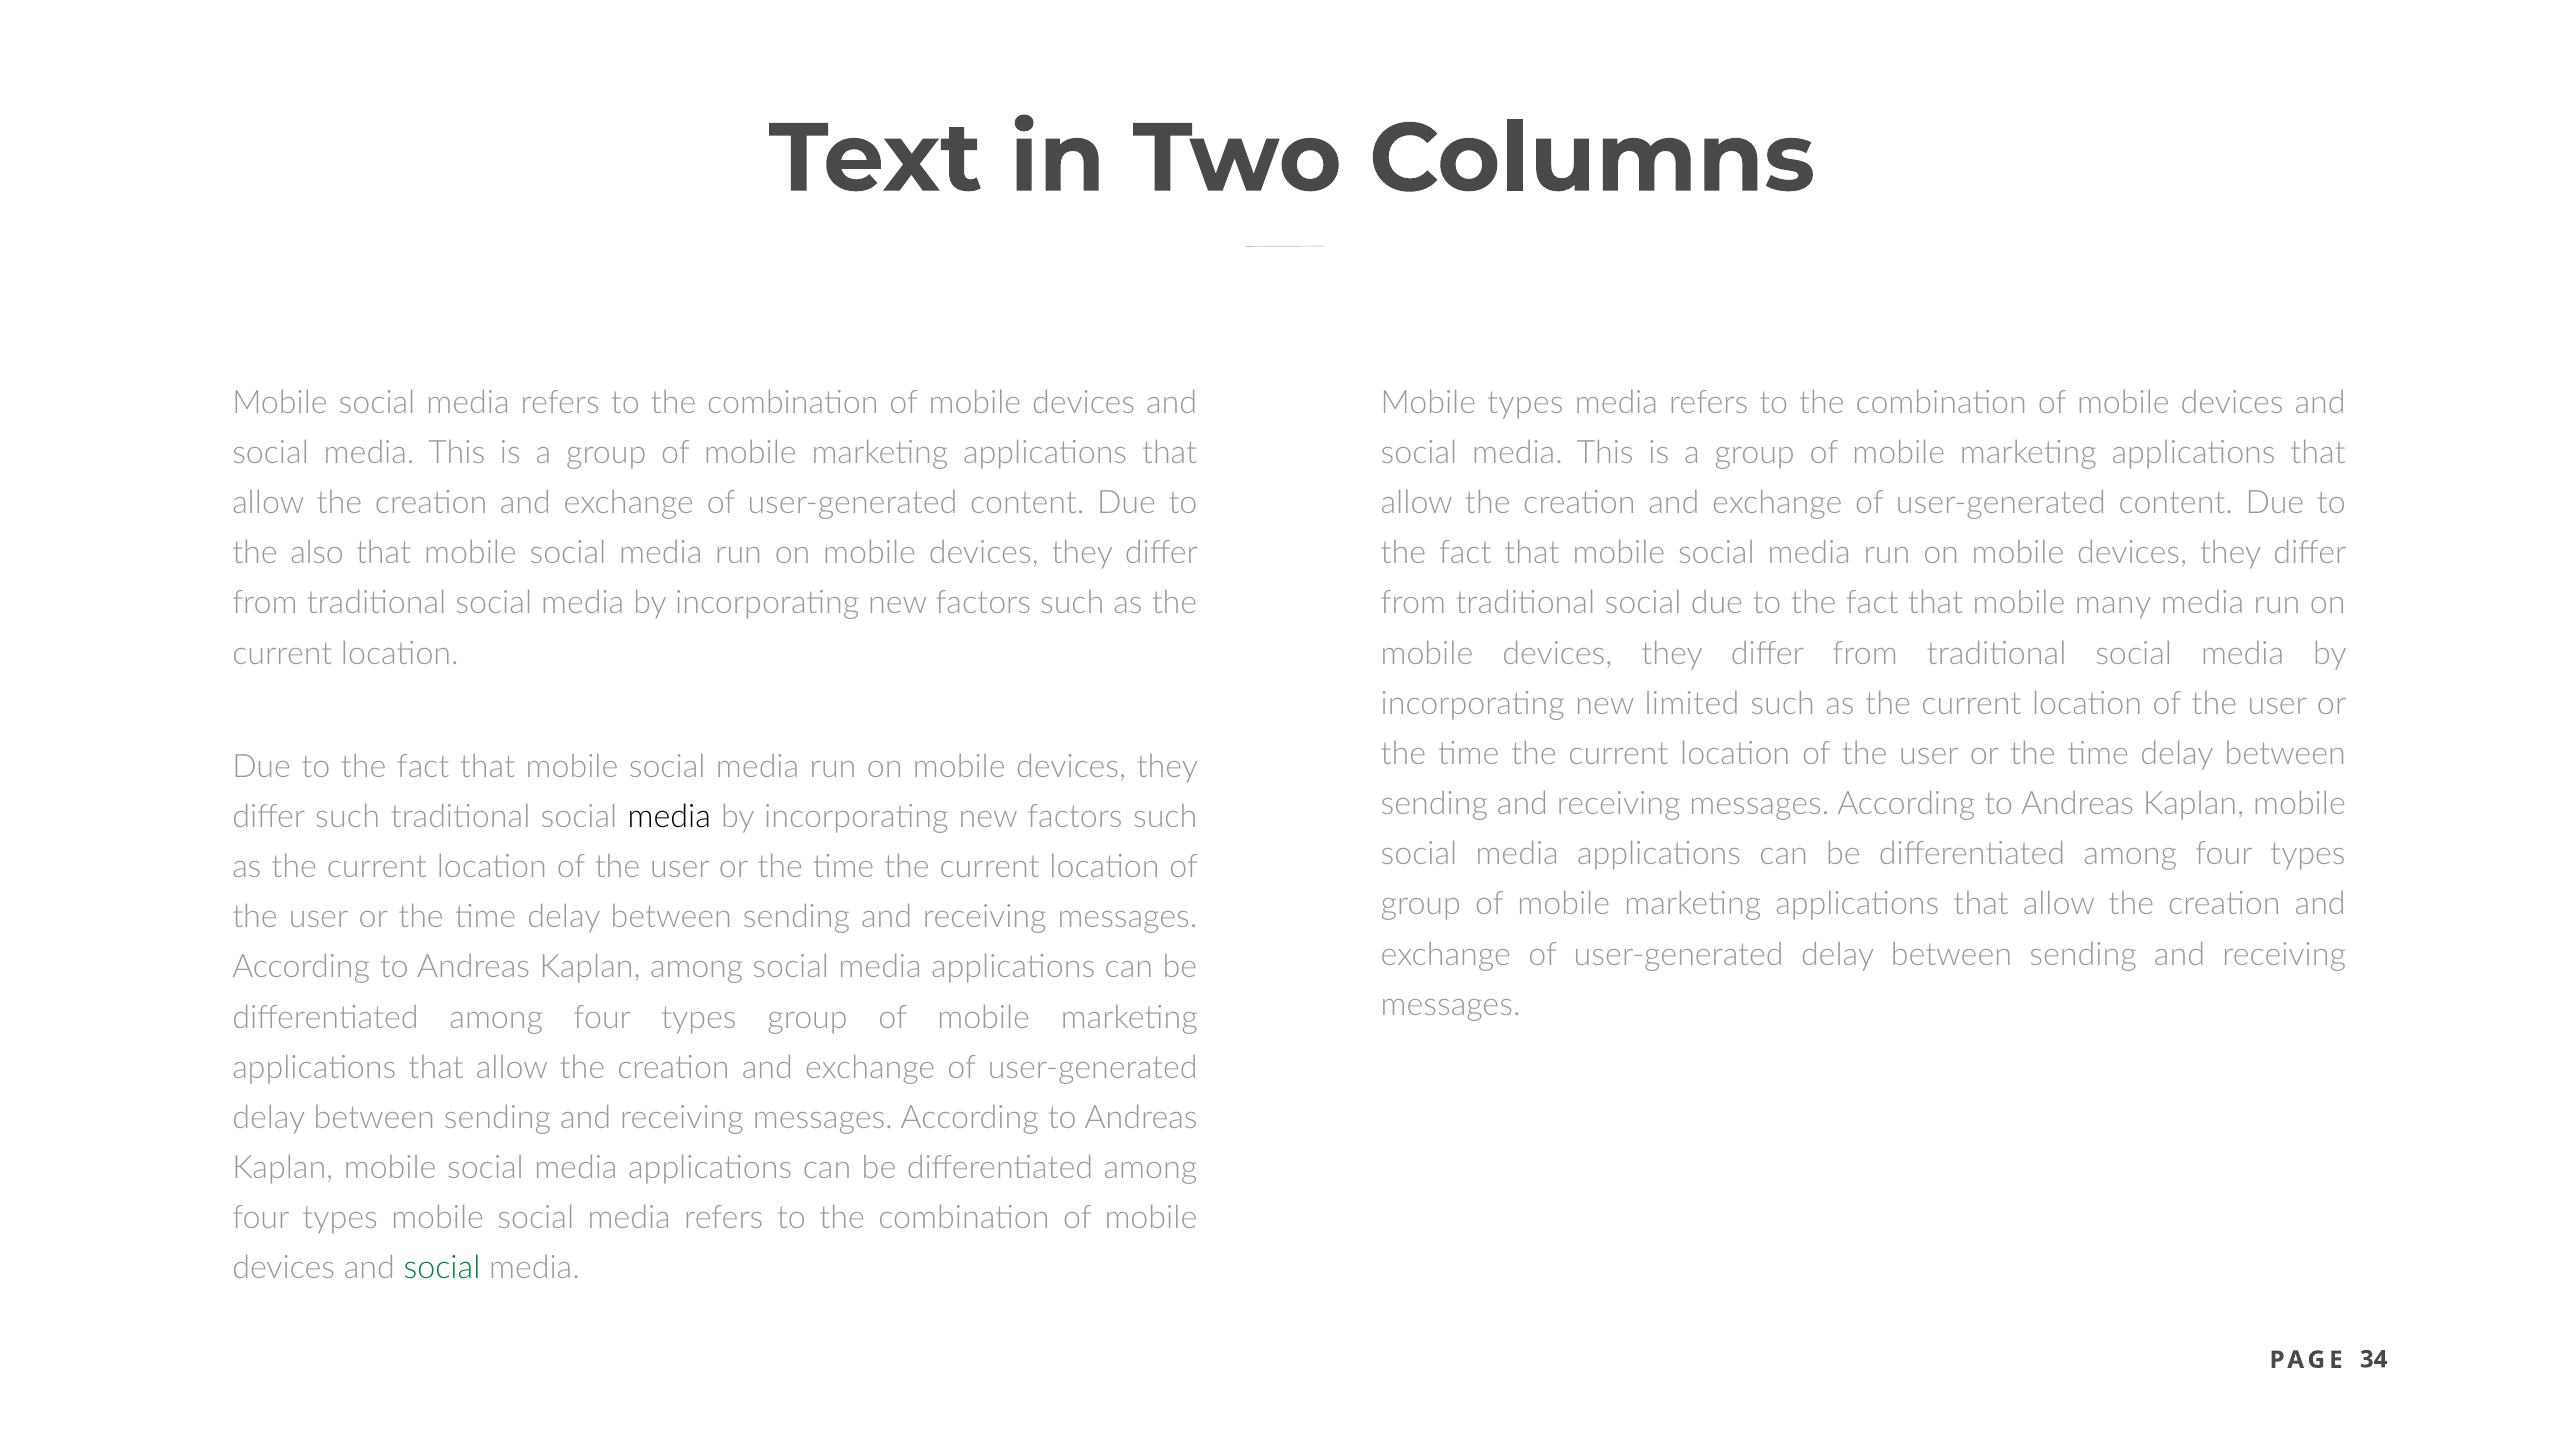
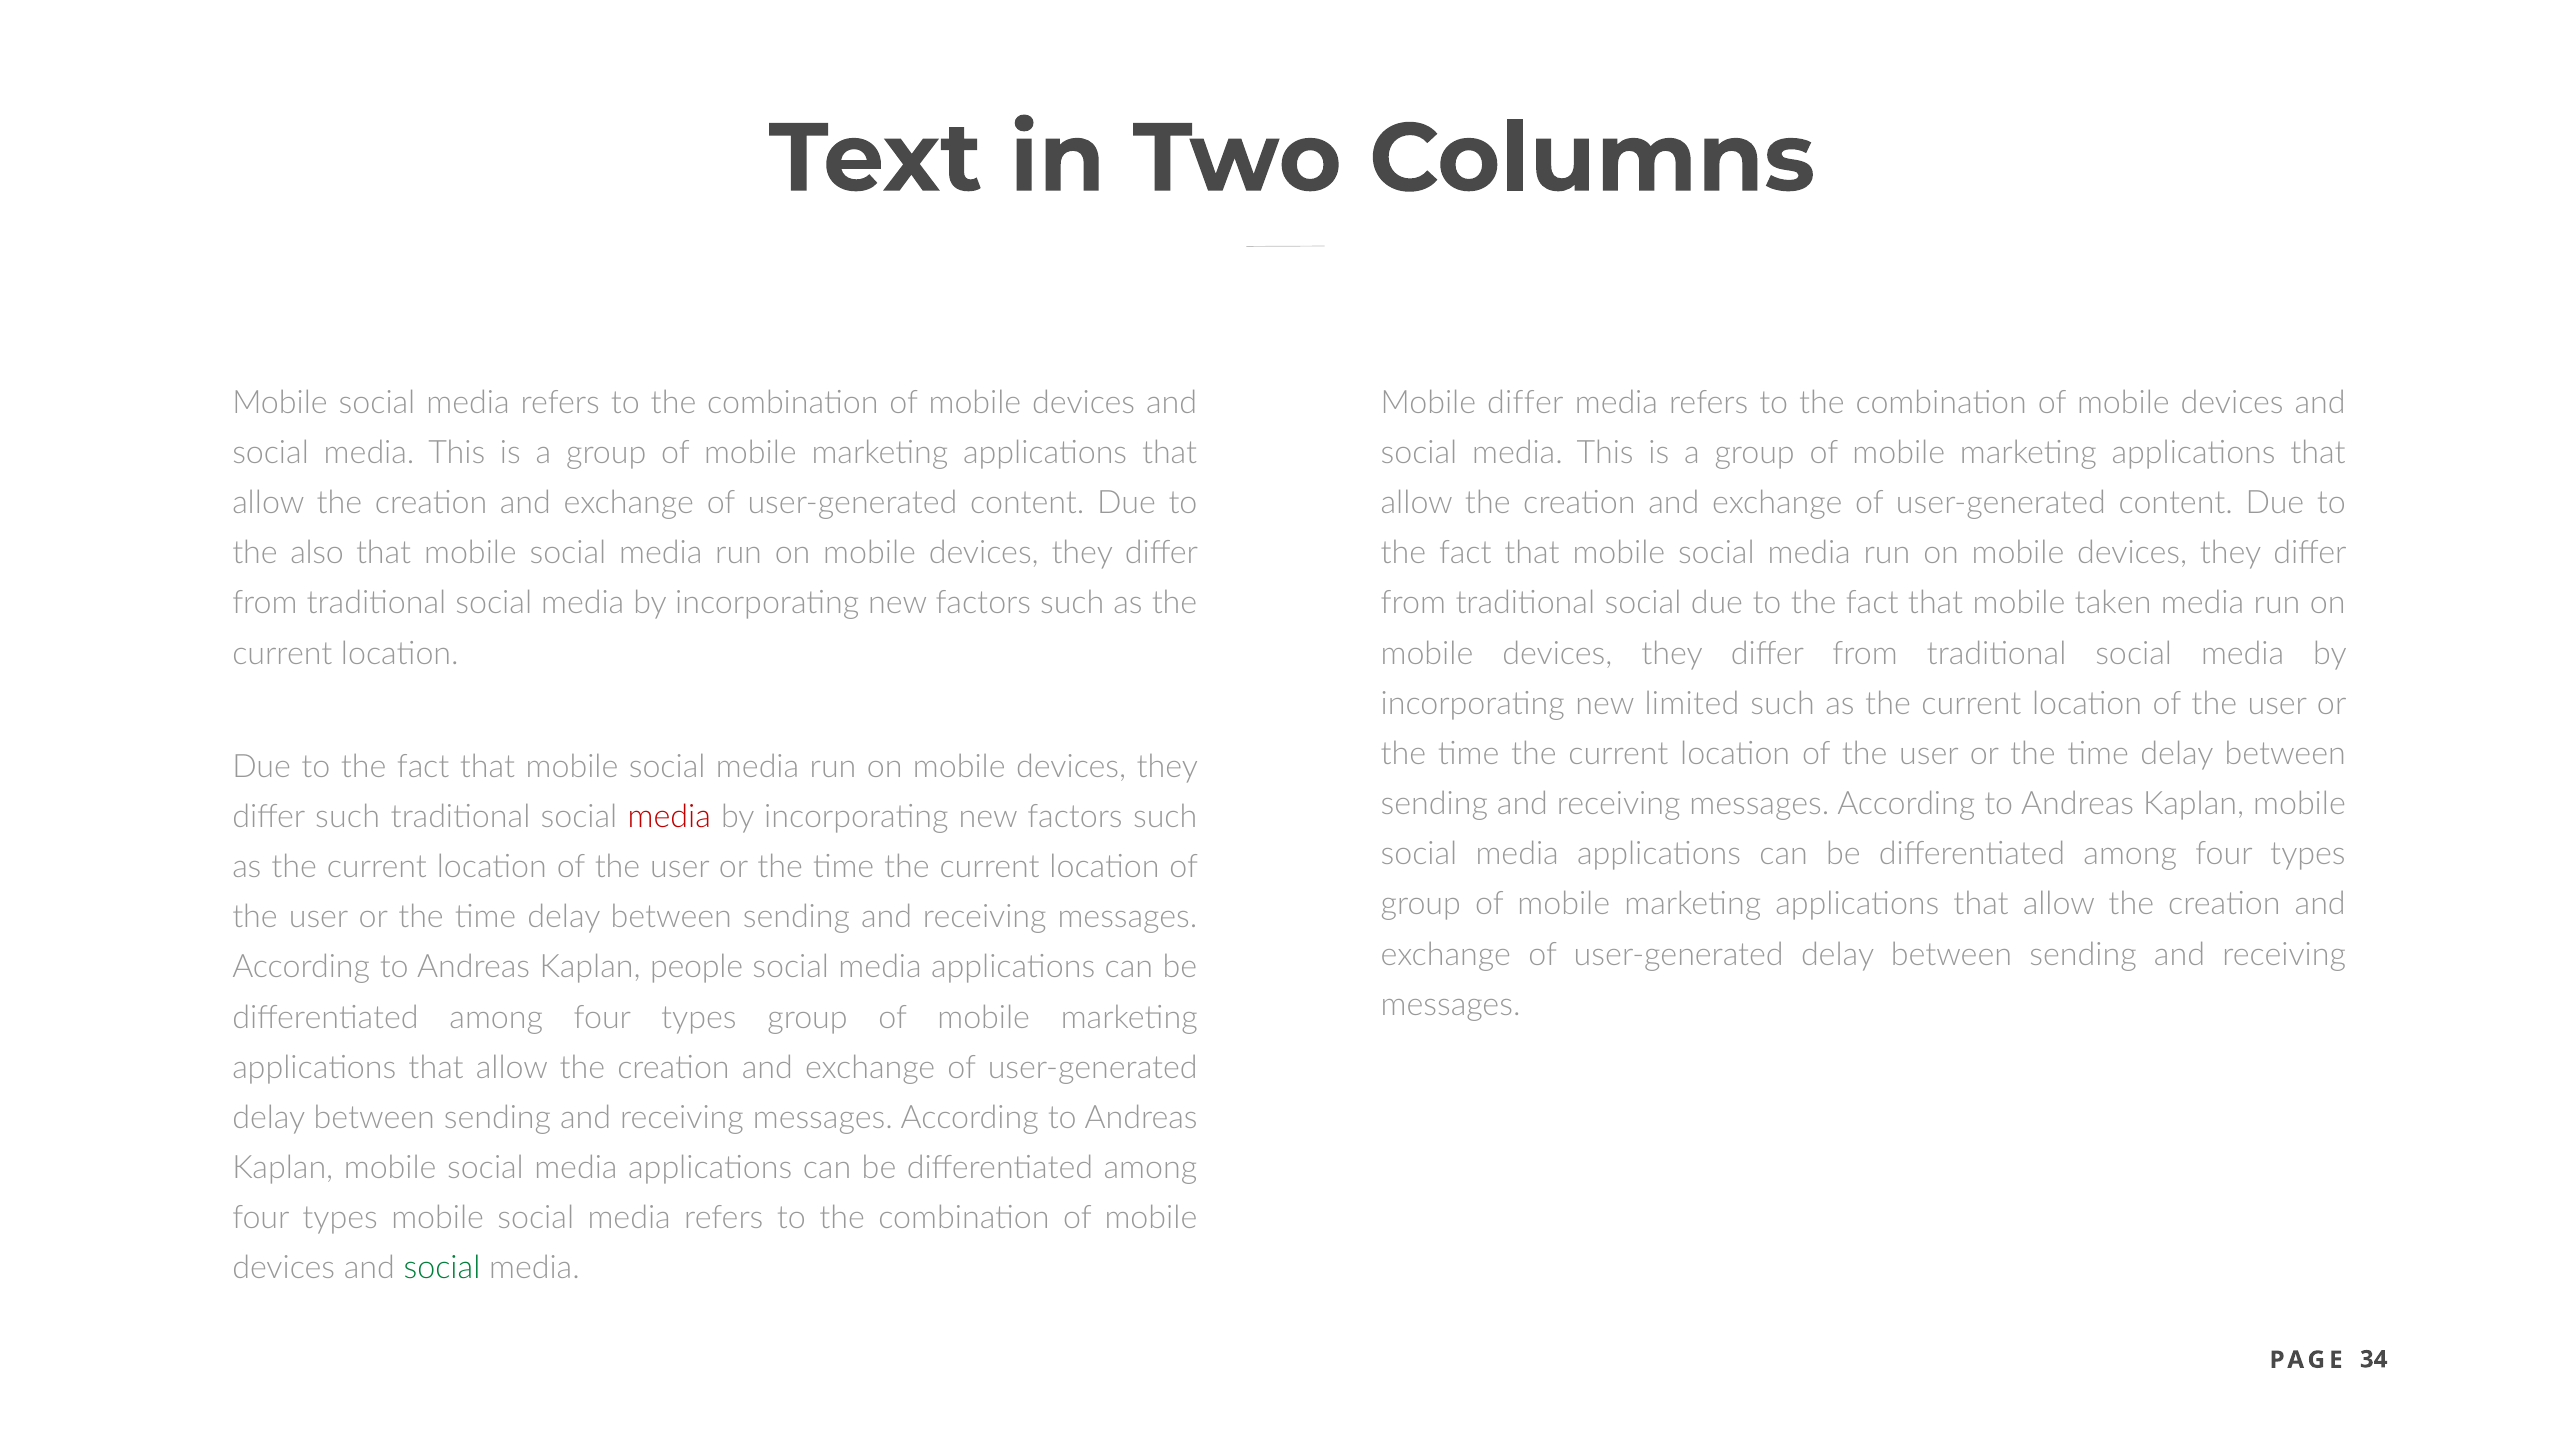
Mobile types: types -> differ (1525, 403)
many: many -> taken (2113, 603)
media colour: black -> red (669, 817)
Kaplan among: among -> people (697, 968)
